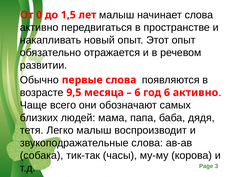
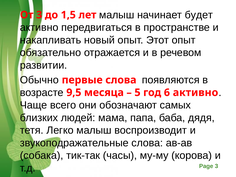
От 0: 0 -> 3 (39, 15)
начинает слова: слова -> будет (199, 15)
6: 6 -> 5 (137, 93)
